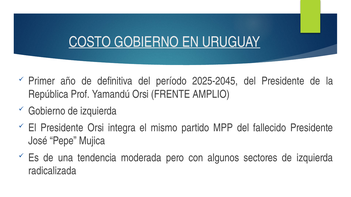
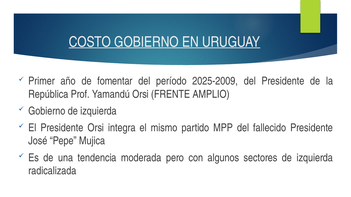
definitiva: definitiva -> fomentar (115, 81)
2025-2045: 2025-2045 -> 2025-2009 (215, 81)
